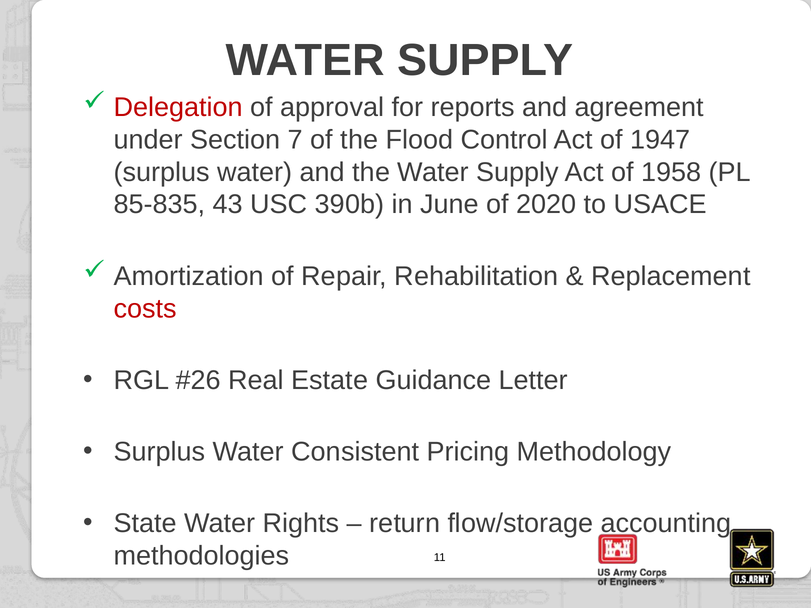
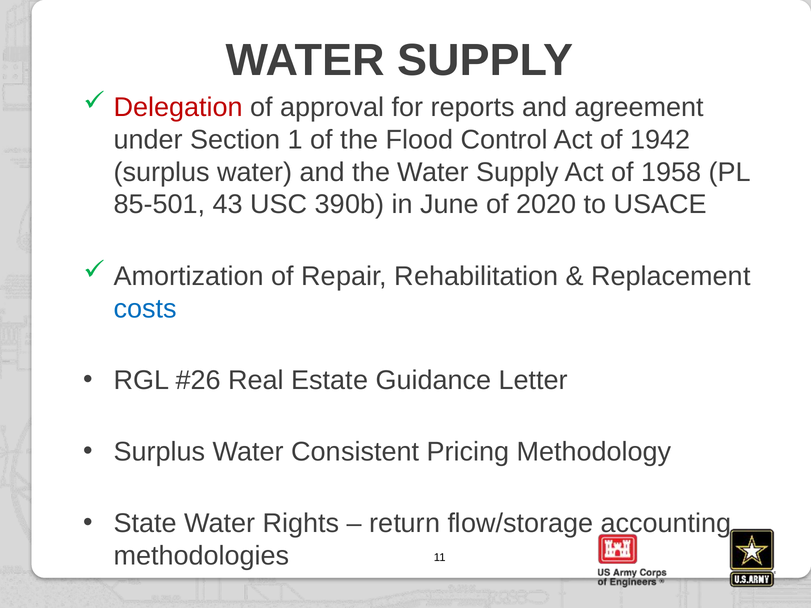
7: 7 -> 1 (295, 140)
1947: 1947 -> 1942 (660, 140)
85-835: 85-835 -> 85-501 (160, 205)
costs colour: red -> blue (145, 309)
